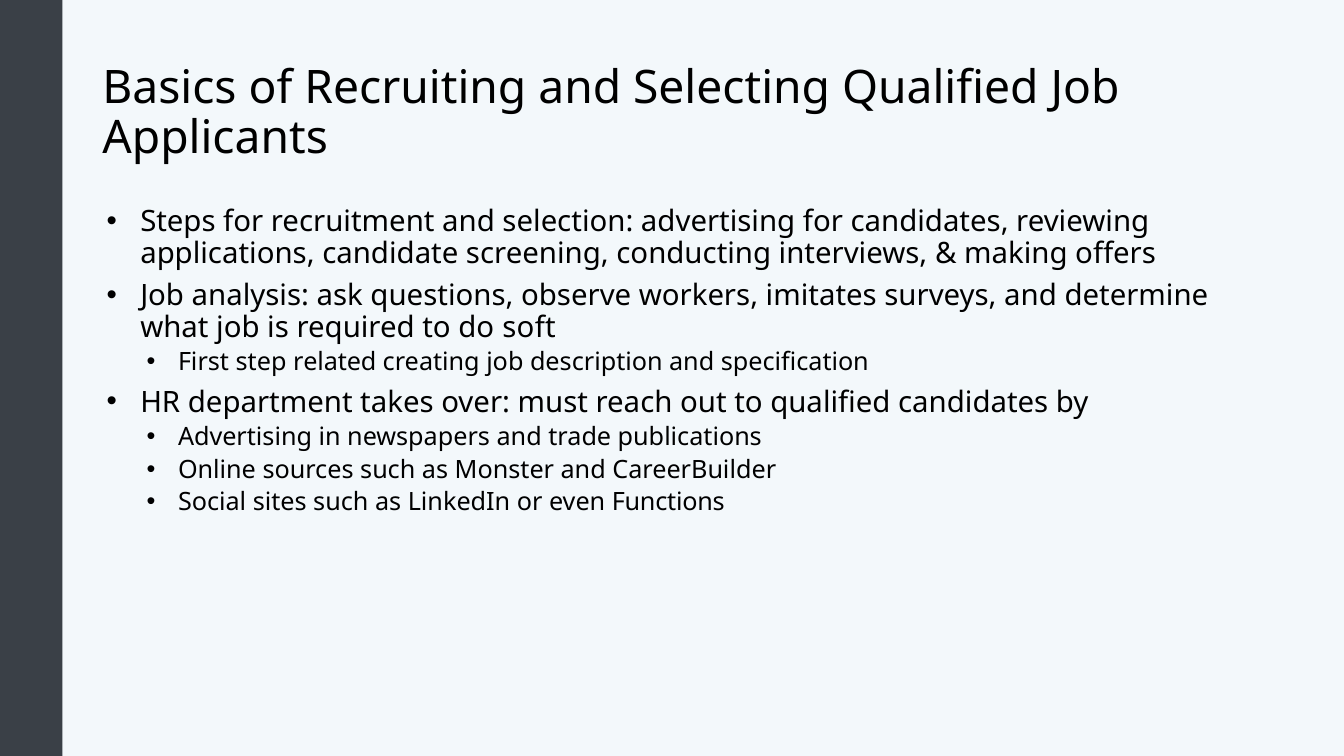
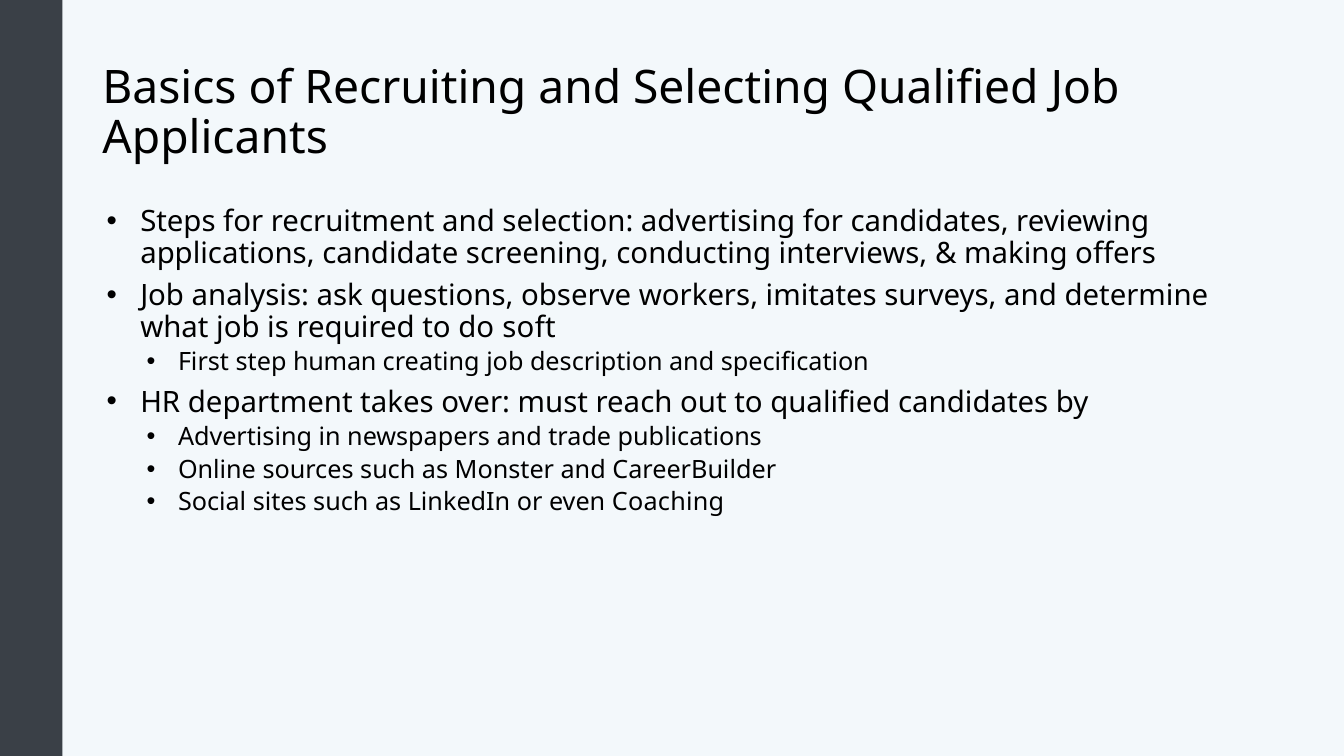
related: related -> human (335, 362)
Functions: Functions -> Coaching (668, 502)
